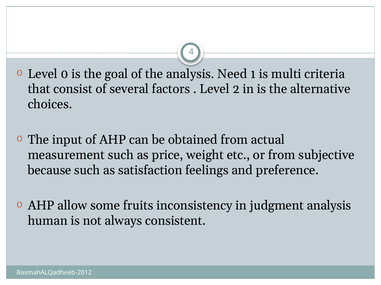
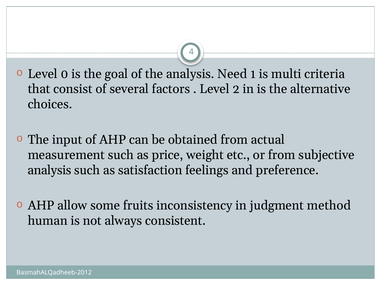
because: because -> analysis (49, 171)
judgment analysis: analysis -> method (329, 206)
